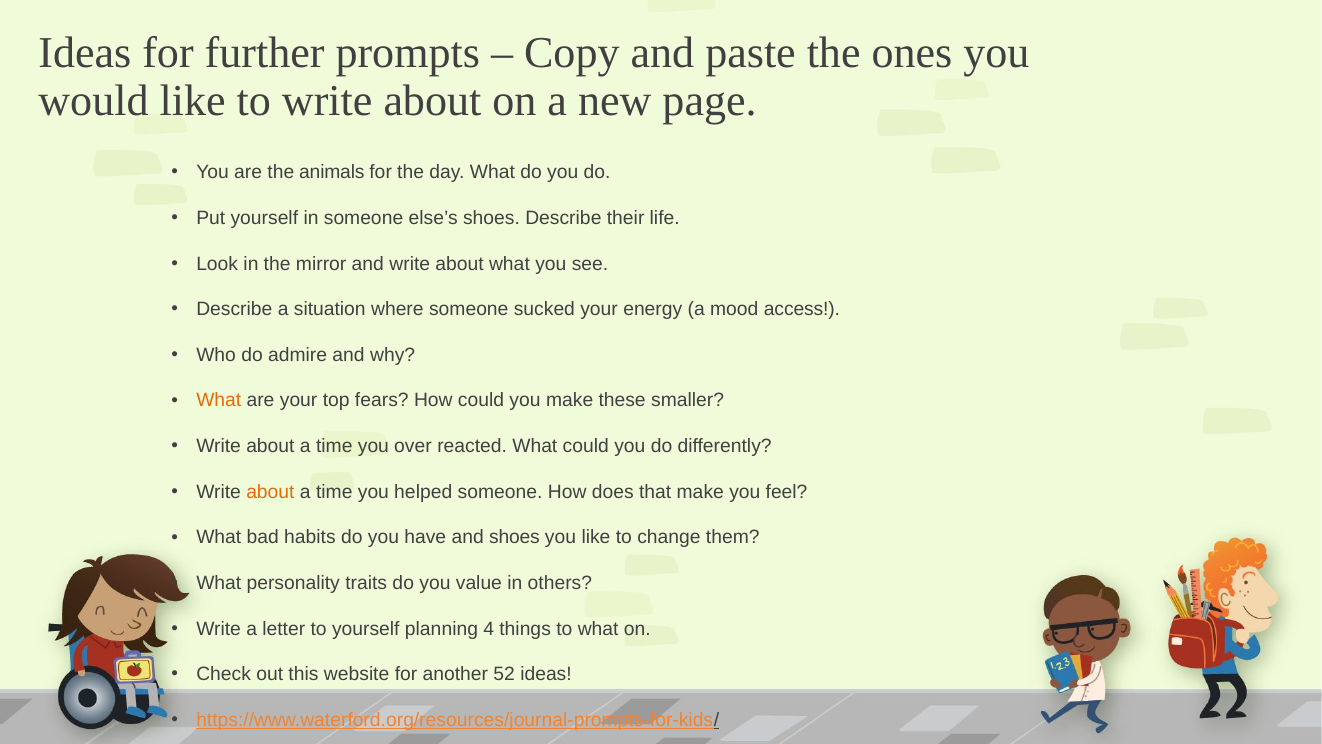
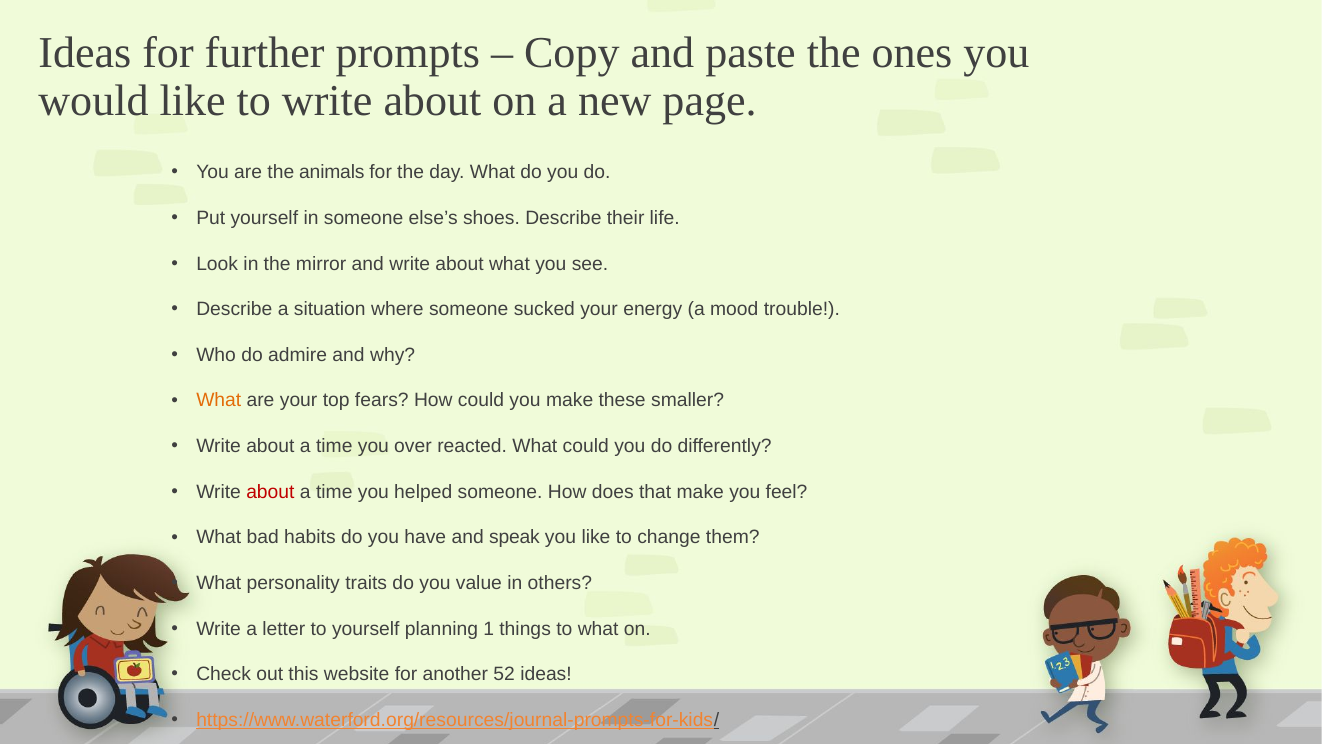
access: access -> trouble (802, 309)
about colour: orange -> red (270, 492)
and shoes: shoes -> speak (514, 537)
4: 4 -> 1 (489, 629)
